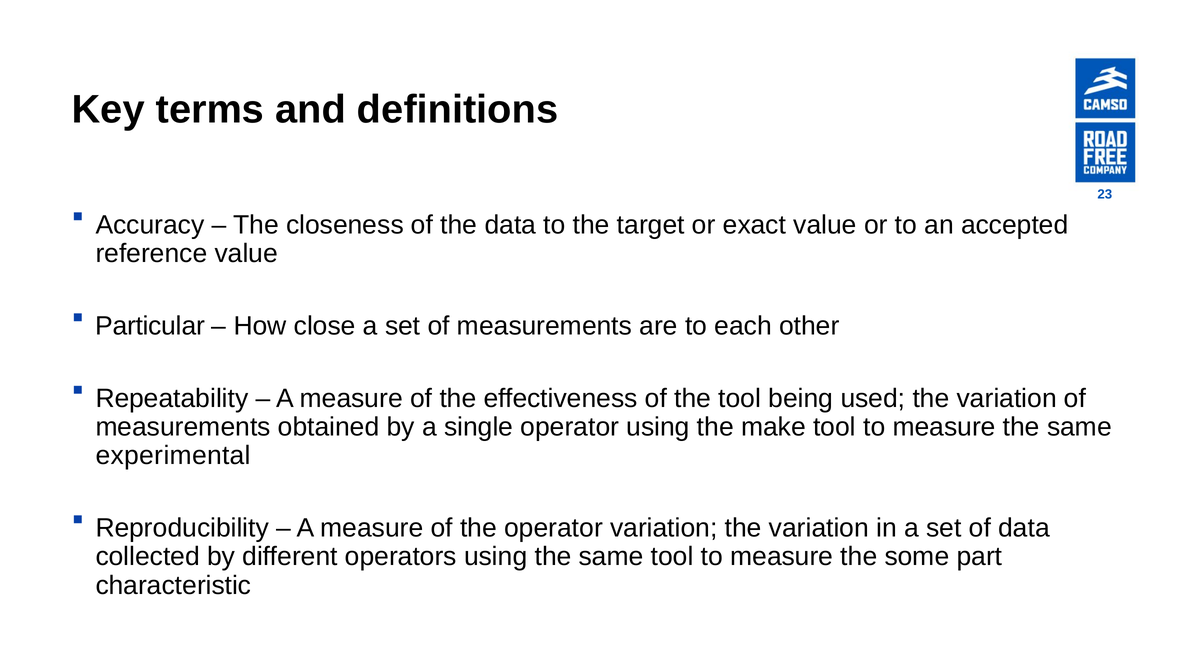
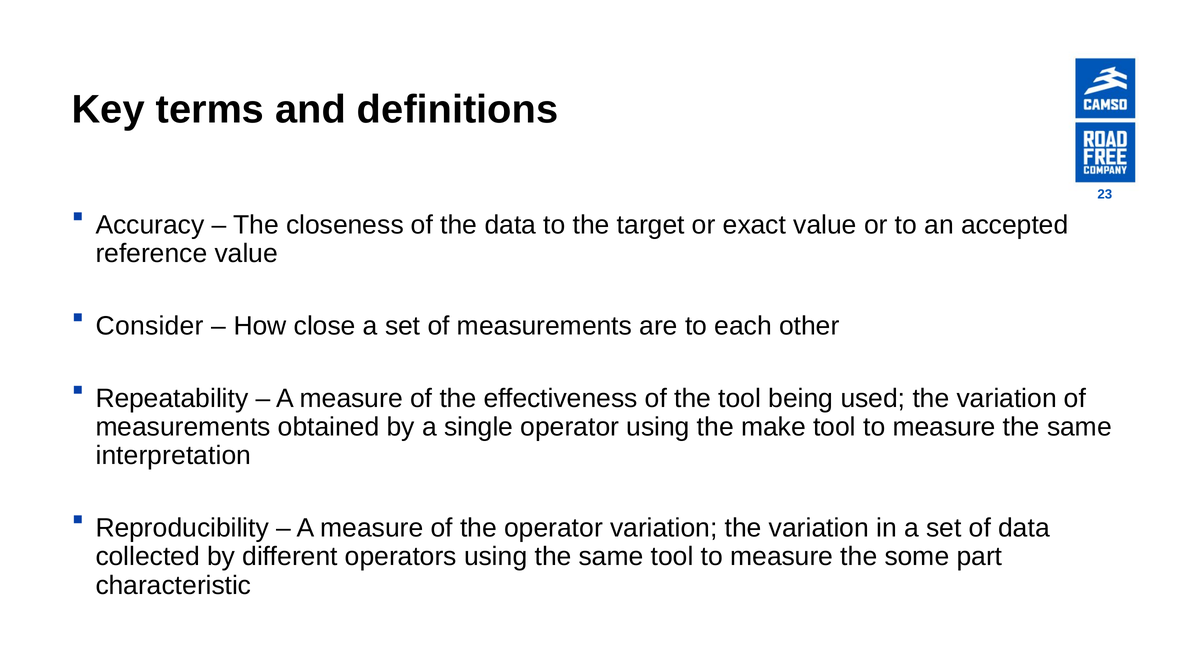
Particular: Particular -> Consider (150, 326)
experimental: experimental -> interpretation (173, 456)
